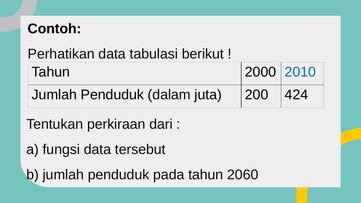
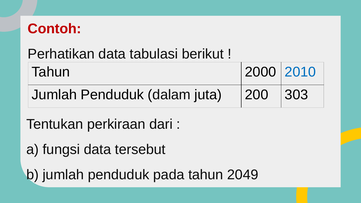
Contoh colour: black -> red (55, 29)
424: 424 -> 303 (296, 95)
2060: 2060 -> 2049 (243, 175)
